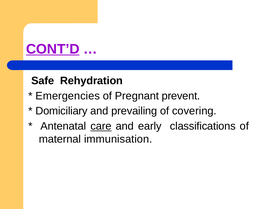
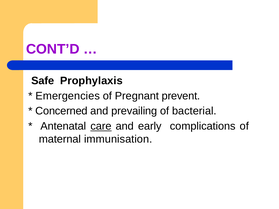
CONT’D underline: present -> none (53, 49)
Rehydration: Rehydration -> Prophylaxis (91, 81)
Domiciliary: Domiciliary -> Concerned (61, 111)
covering: covering -> bacterial (194, 111)
classifications: classifications -> complications (203, 126)
